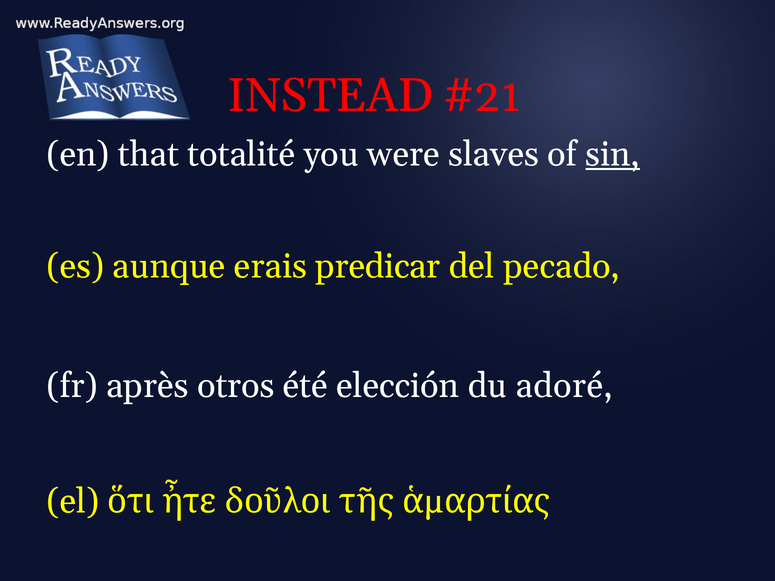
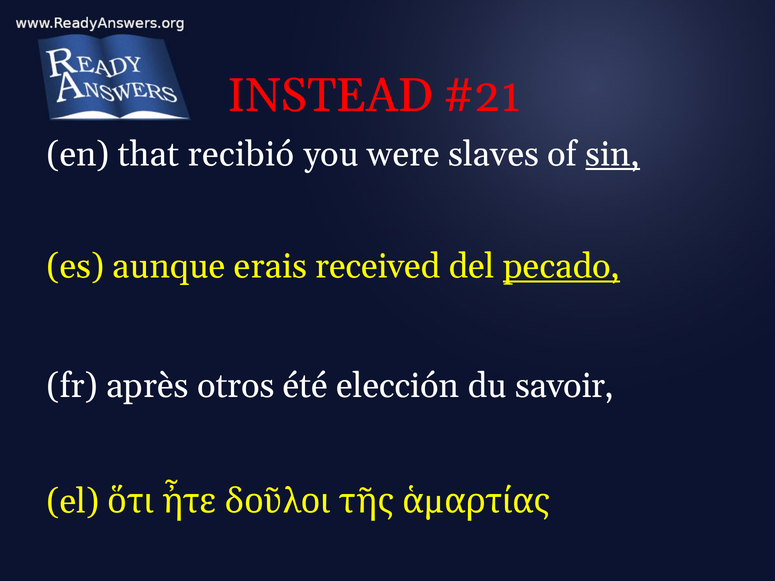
totalité: totalité -> recibió (241, 154)
predicar: predicar -> received (378, 267)
pecado underline: none -> present (562, 267)
adoré: adoré -> savoir (565, 386)
